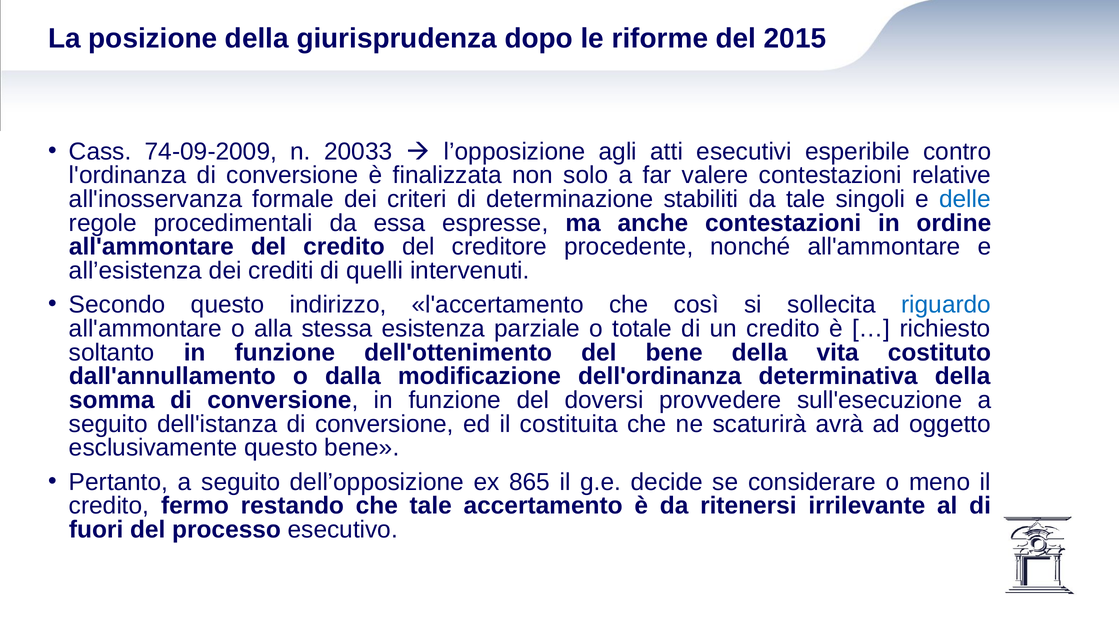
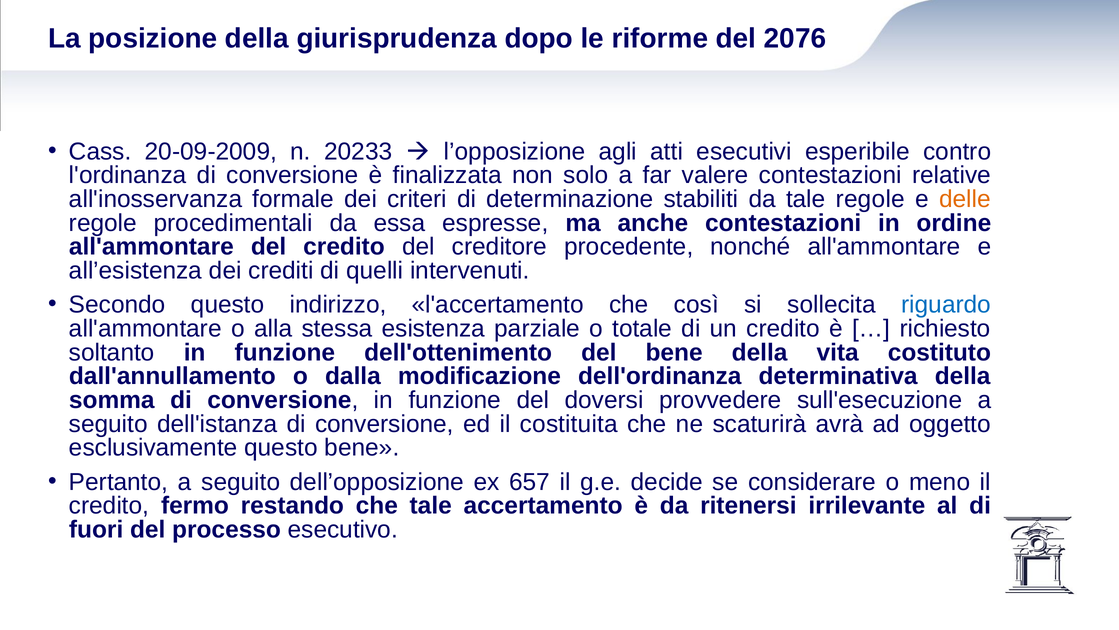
2015: 2015 -> 2076 (795, 38)
74-09-2009: 74-09-2009 -> 20-09-2009 (211, 151)
20033: 20033 -> 20233 (358, 151)
tale singoli: singoli -> regole (870, 199)
delle colour: blue -> orange (965, 199)
865: 865 -> 657 (530, 482)
